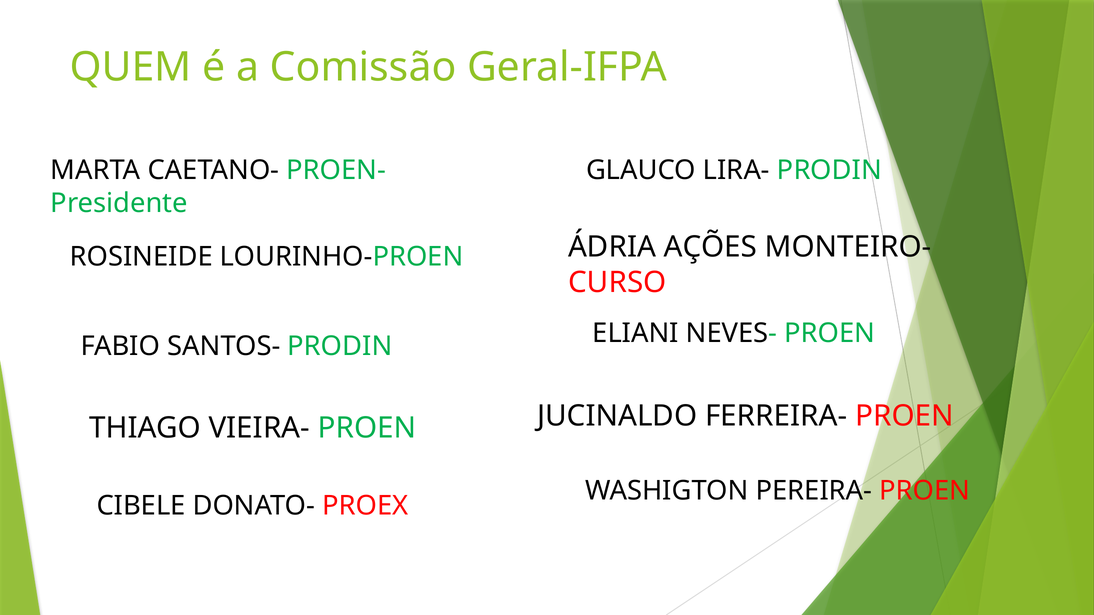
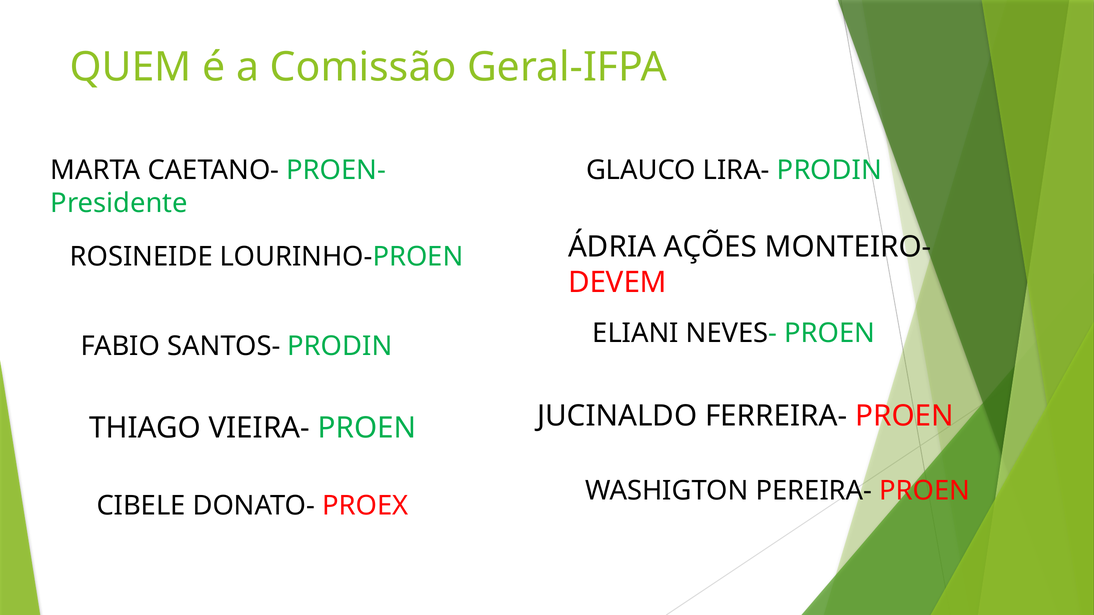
CURSO: CURSO -> DEVEM (617, 283)
